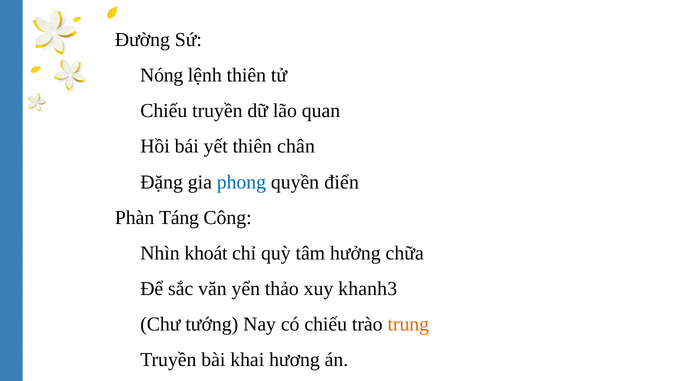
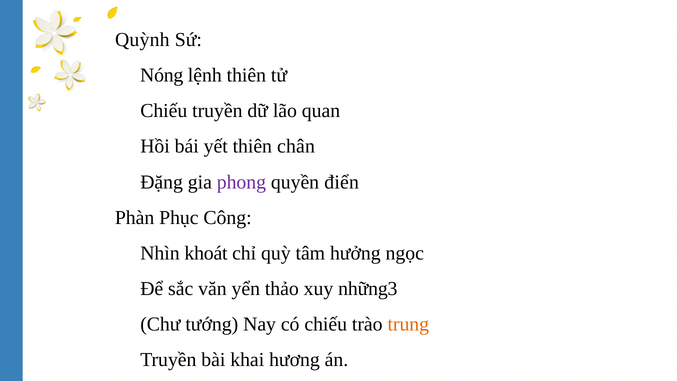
Đường: Đường -> Quỳnh (142, 40)
phong colour: blue -> purple (241, 182)
Táng: Táng -> Phục (179, 218)
chữa: chữa -> ngọc (405, 253)
khanh3: khanh3 -> những3 (368, 289)
